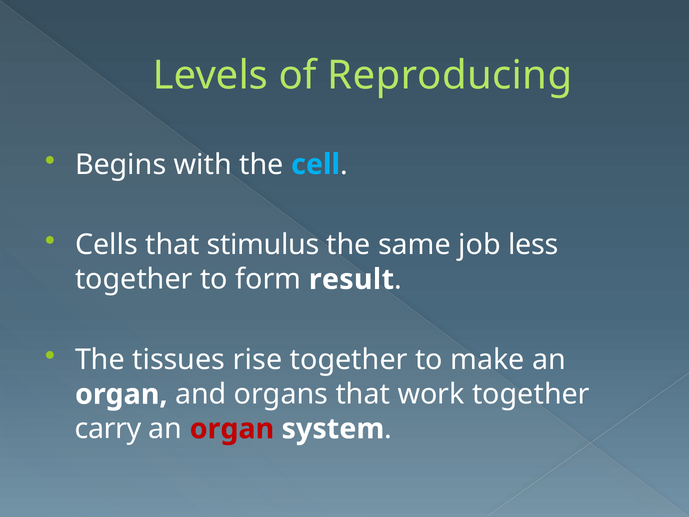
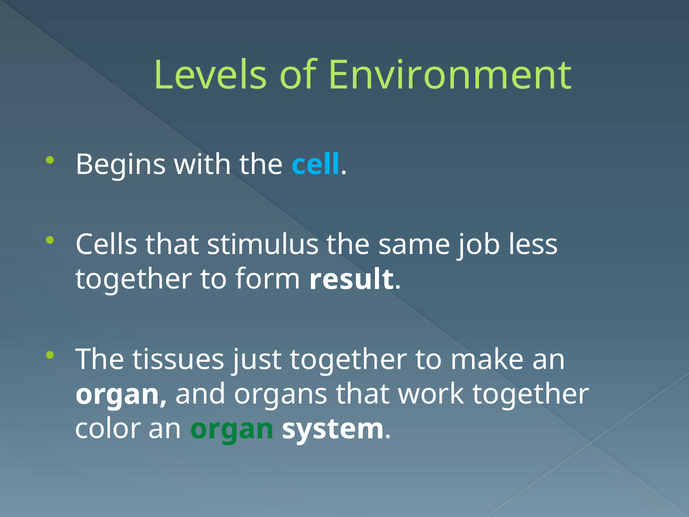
Reproducing: Reproducing -> Environment (450, 76)
rise: rise -> just (257, 360)
carry: carry -> color (108, 429)
organ colour: red -> green (232, 429)
